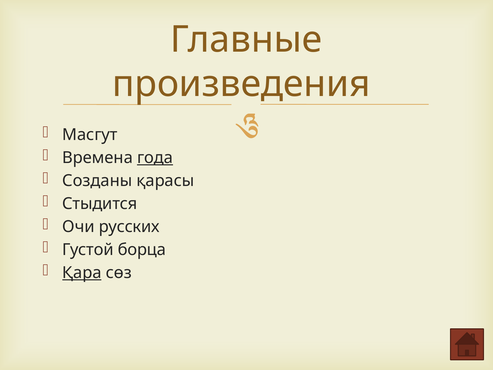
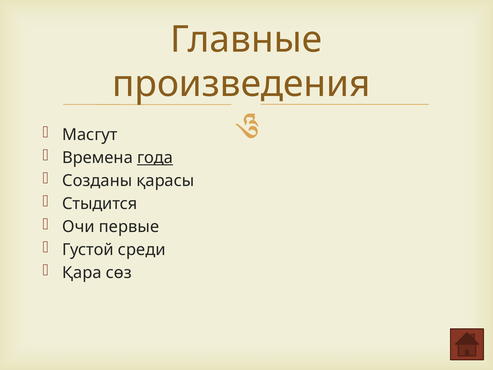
русских: русских -> первые (129, 227)
борца: борца -> среди (142, 250)
Қара underline: present -> none (82, 273)
